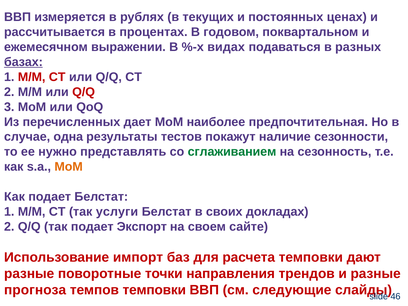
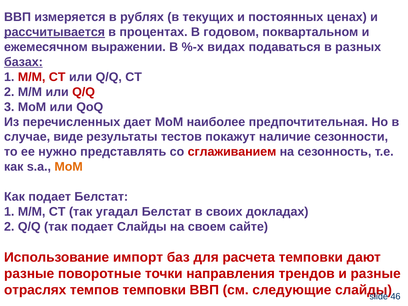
рассчитывается underline: none -> present (55, 32)
одна: одна -> виде (68, 137)
сглаживанием colour: green -> red (232, 152)
услуги: услуги -> угадал (117, 212)
подает Экспорт: Экспорт -> Слайды (142, 227)
прогноза: прогноза -> отраслях (35, 290)
